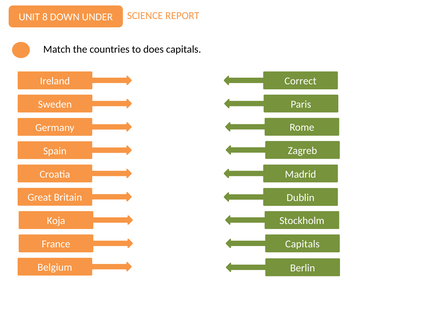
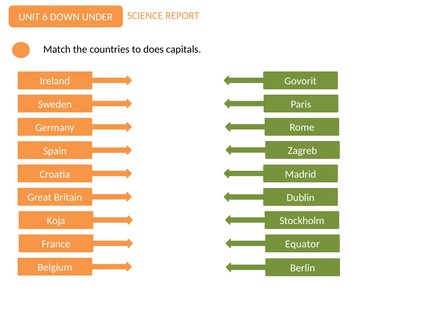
8: 8 -> 6 (45, 17)
Correct: Correct -> Govorit (301, 81)
Capitals: Capitals -> Equator (302, 244)
